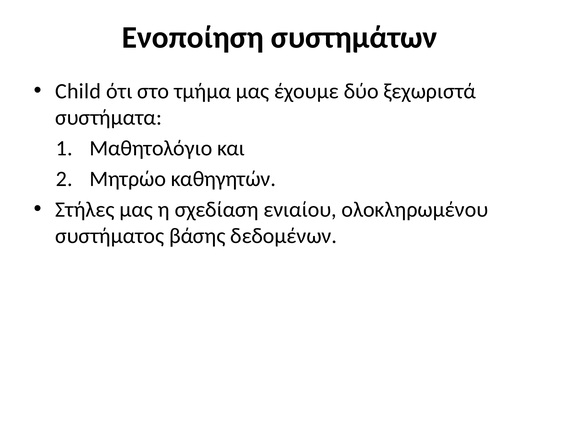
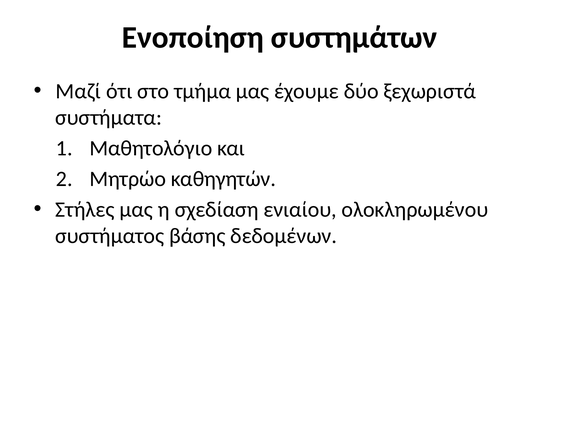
Child: Child -> Μαζί (78, 91)
